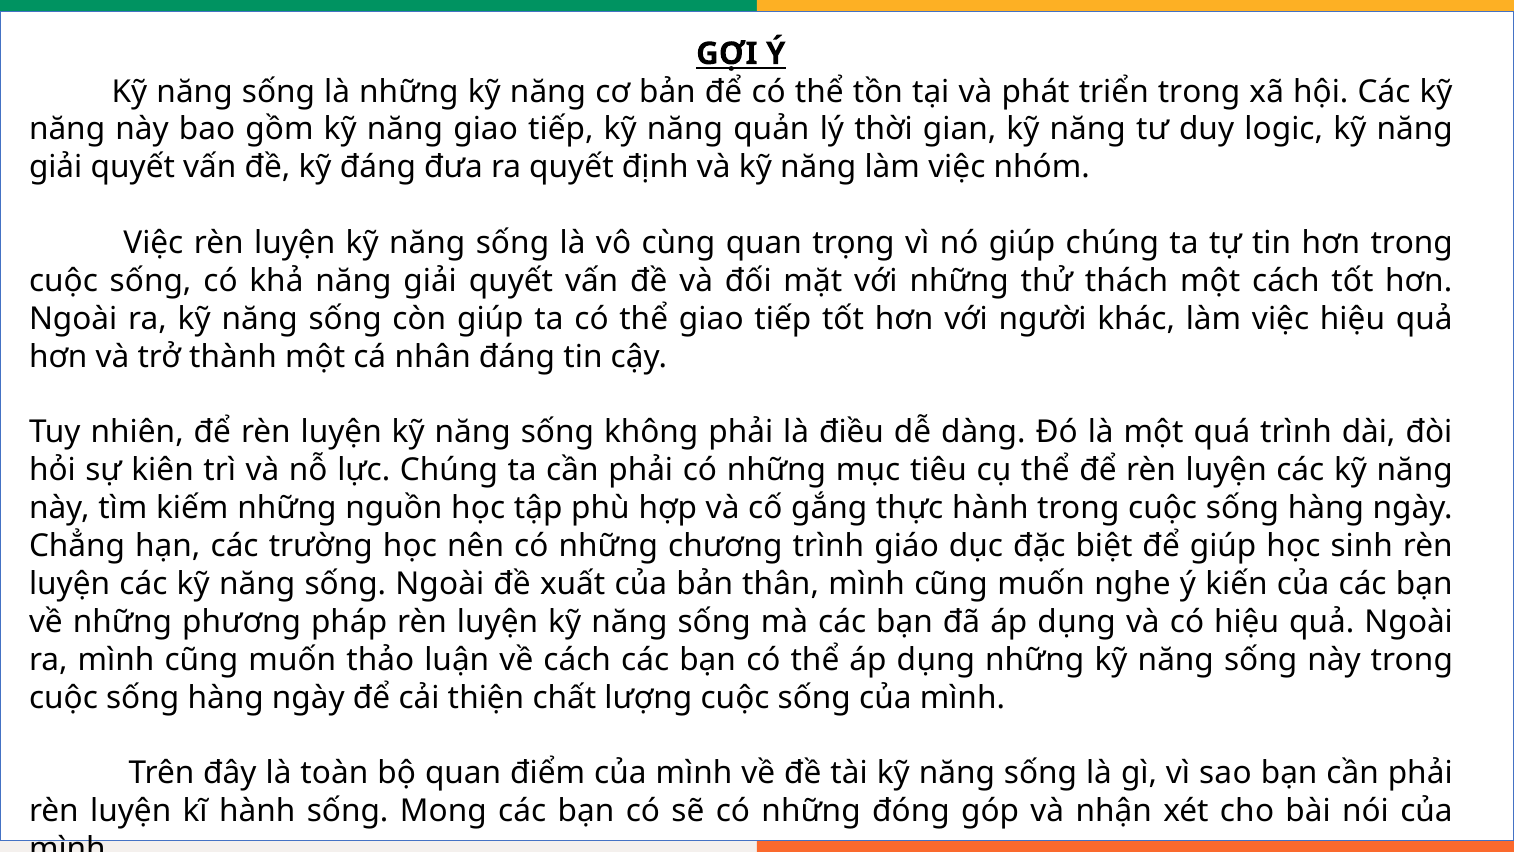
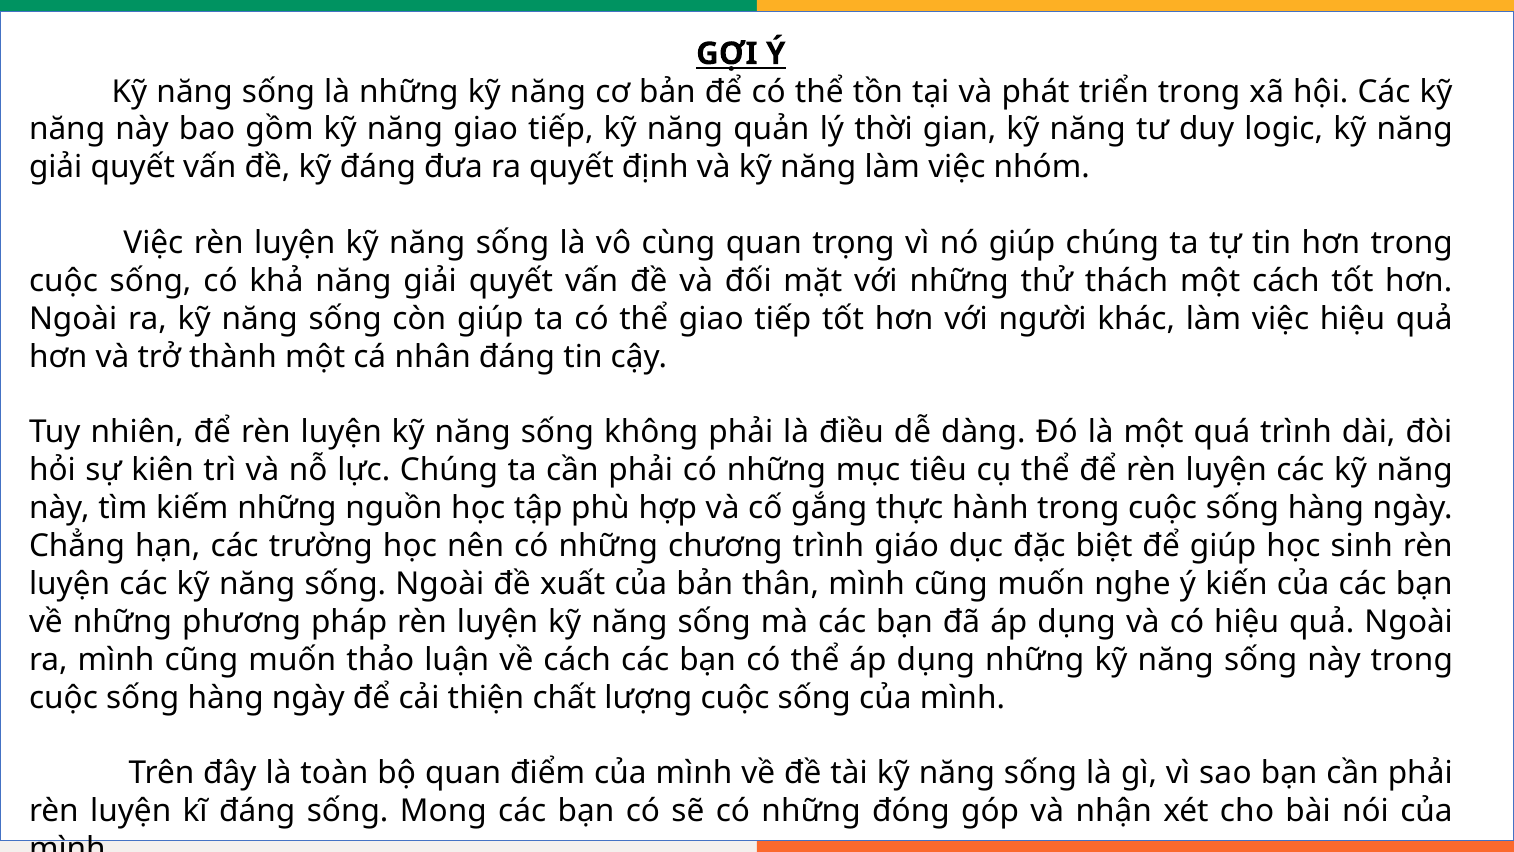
kĩ hành: hành -> đáng (257, 811)
